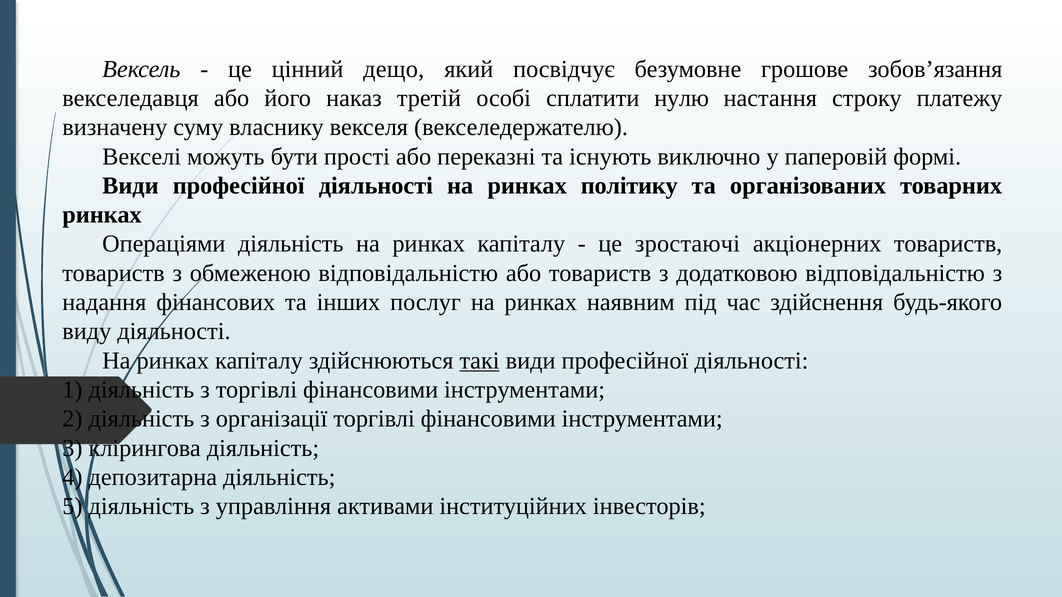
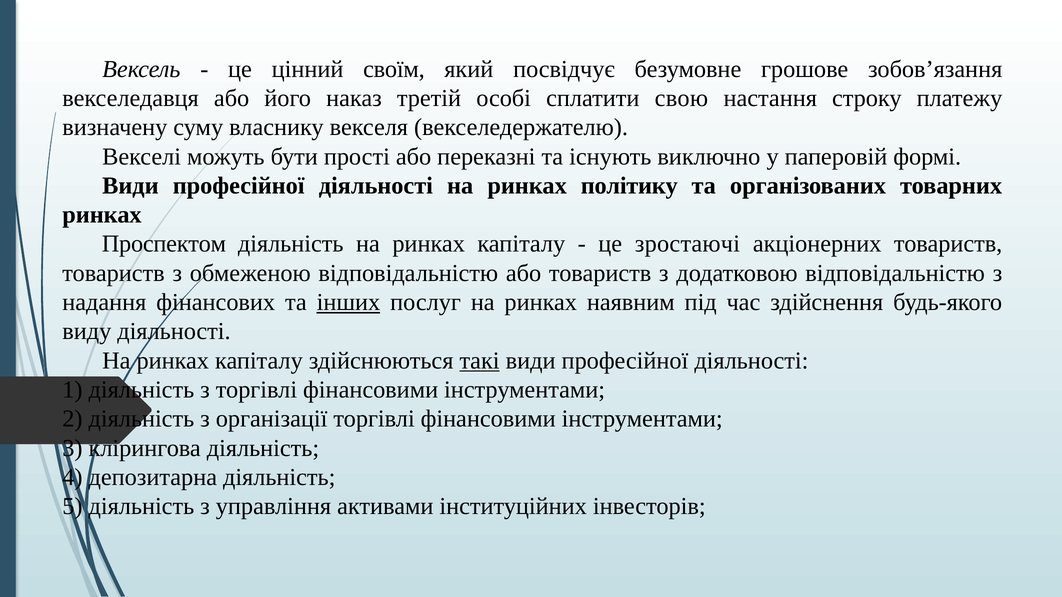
дещо: дещо -> своїм (394, 69)
нулю: нулю -> свою (681, 98)
Операціями: Операціями -> Проспектом (164, 244)
інших underline: none -> present (348, 302)
